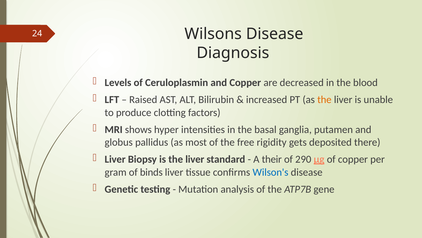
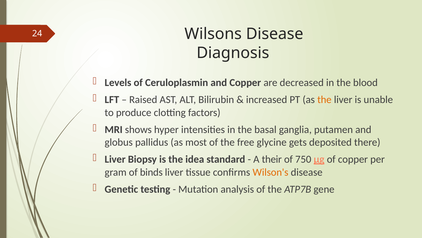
rigidity: rigidity -> glycine (272, 142)
is the liver: liver -> idea (195, 159)
290: 290 -> 750 (303, 159)
Wilson's colour: blue -> orange (270, 172)
